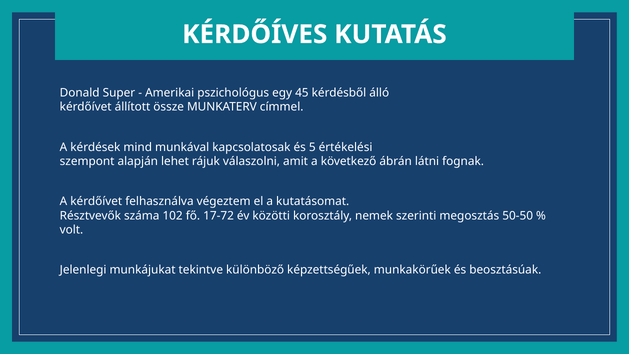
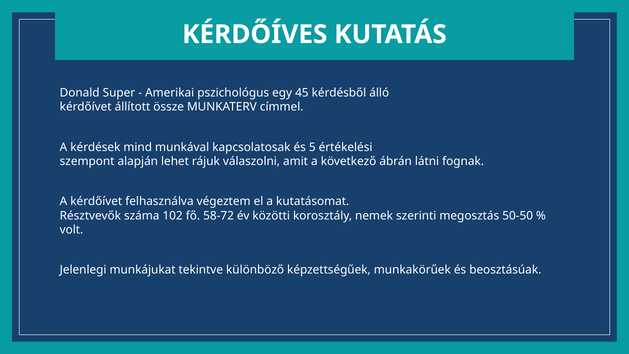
17-72: 17-72 -> 58-72 (219, 216)
